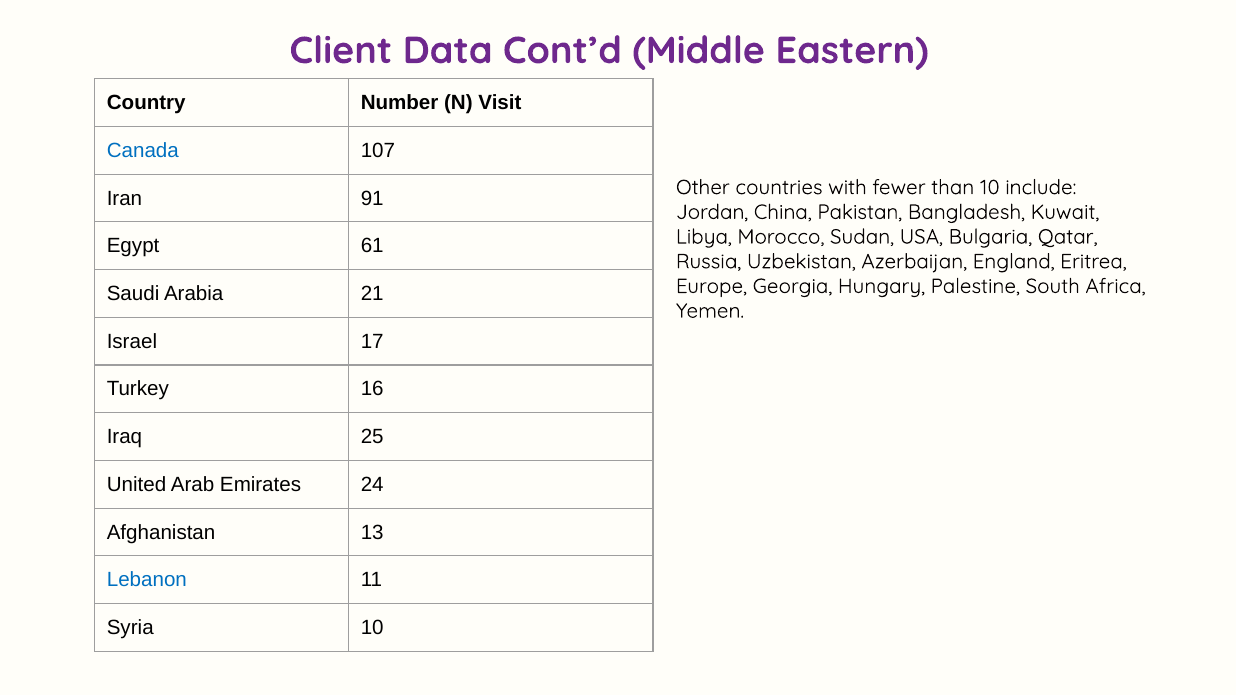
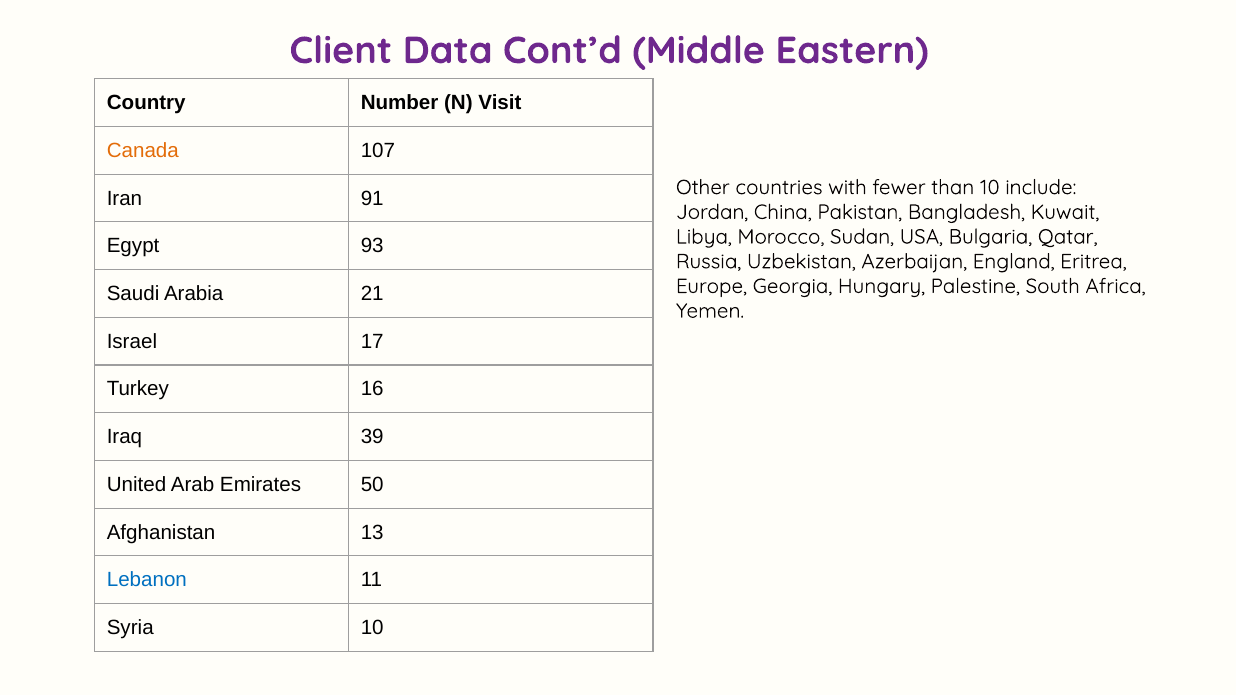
Canada colour: blue -> orange (143, 151)
61: 61 -> 93 (372, 246)
25: 25 -> 39 (372, 437)
24: 24 -> 50 (372, 485)
